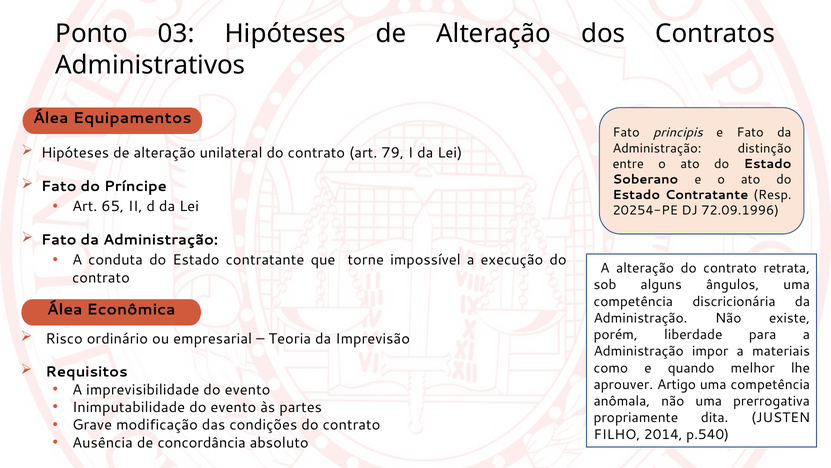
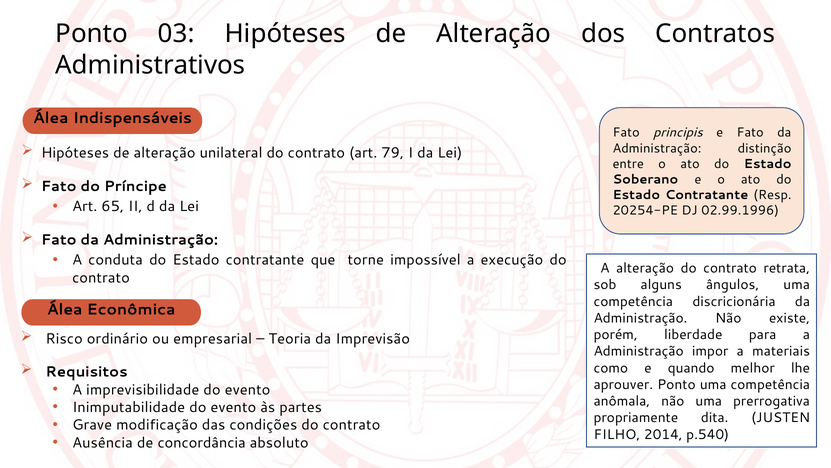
Equipamentos: Equipamentos -> Indispensáveis (132, 118)
72.09.1996: 72.09.1996 -> 02.99.1996 (740, 210)
aprouver Artigo: Artigo -> Ponto (676, 384)
